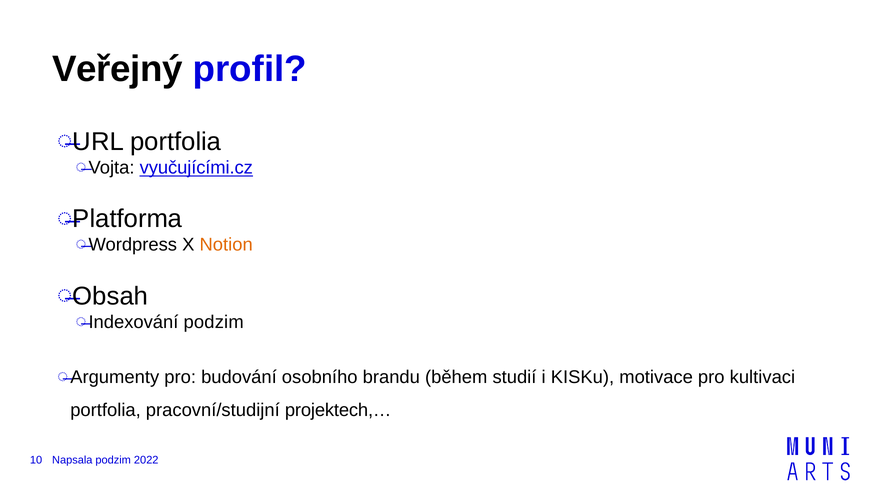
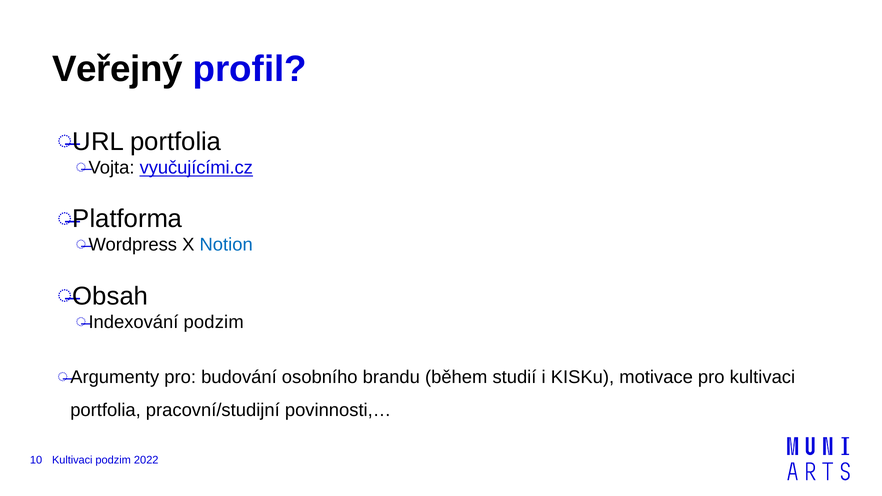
Notion colour: orange -> blue (226, 245)
projektech,…: projektech,… -> povinnosti,… (338, 410)
Napsala: Napsala -> Kultivaci (72, 460)
